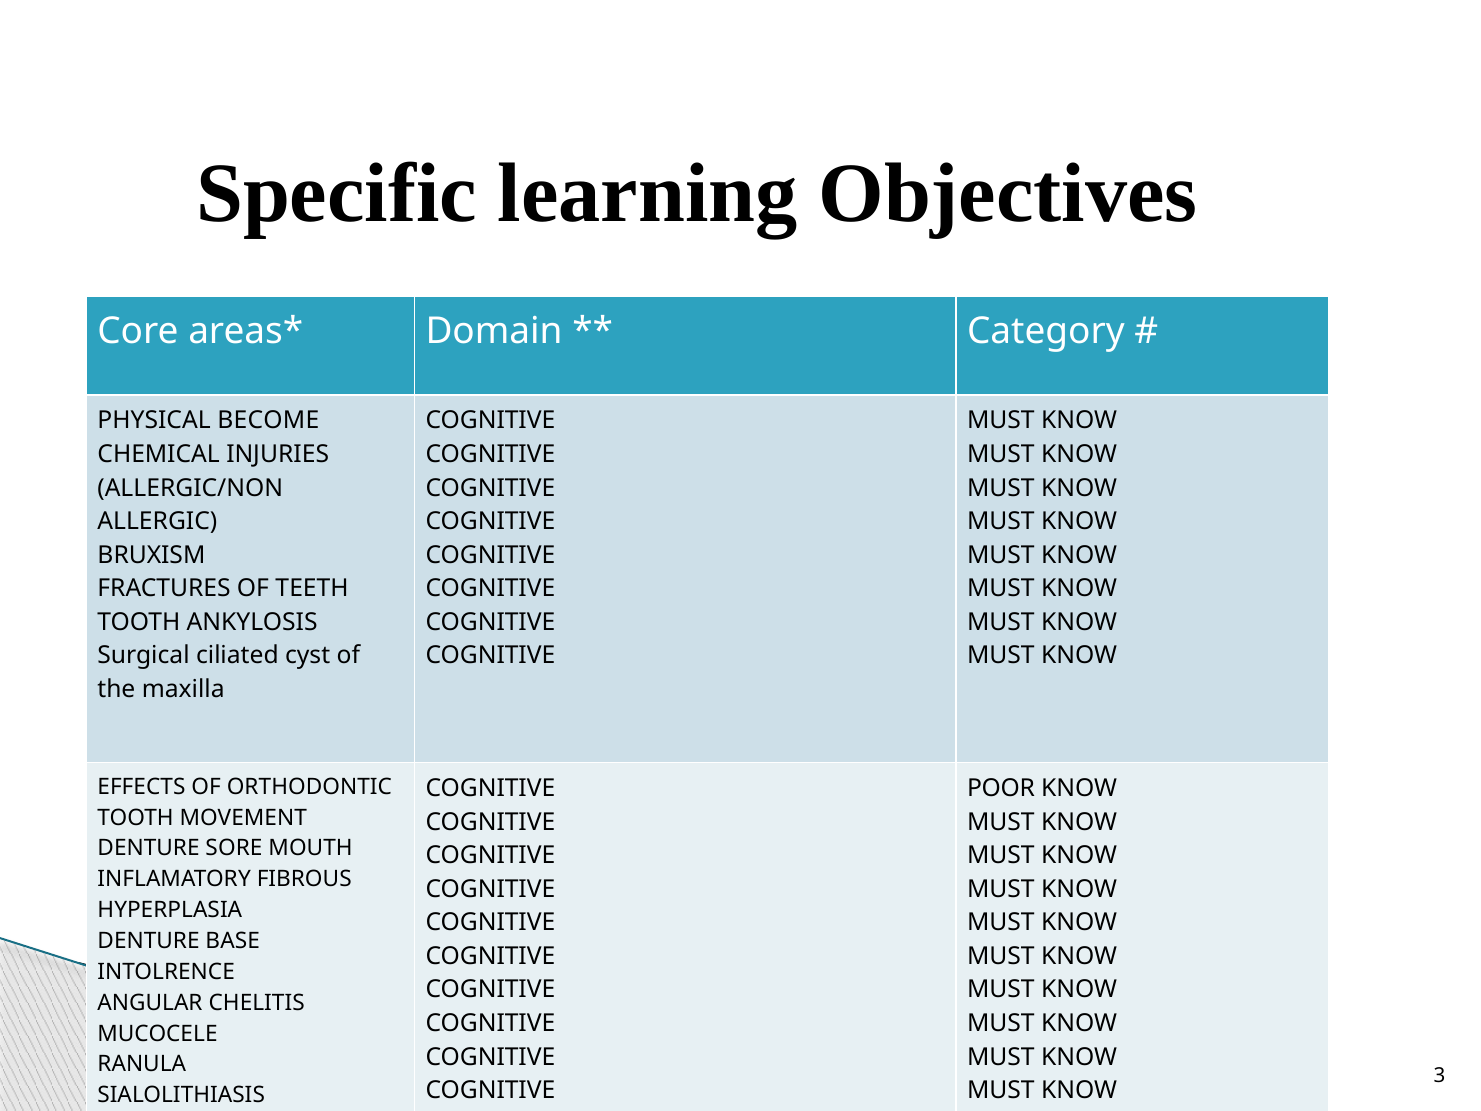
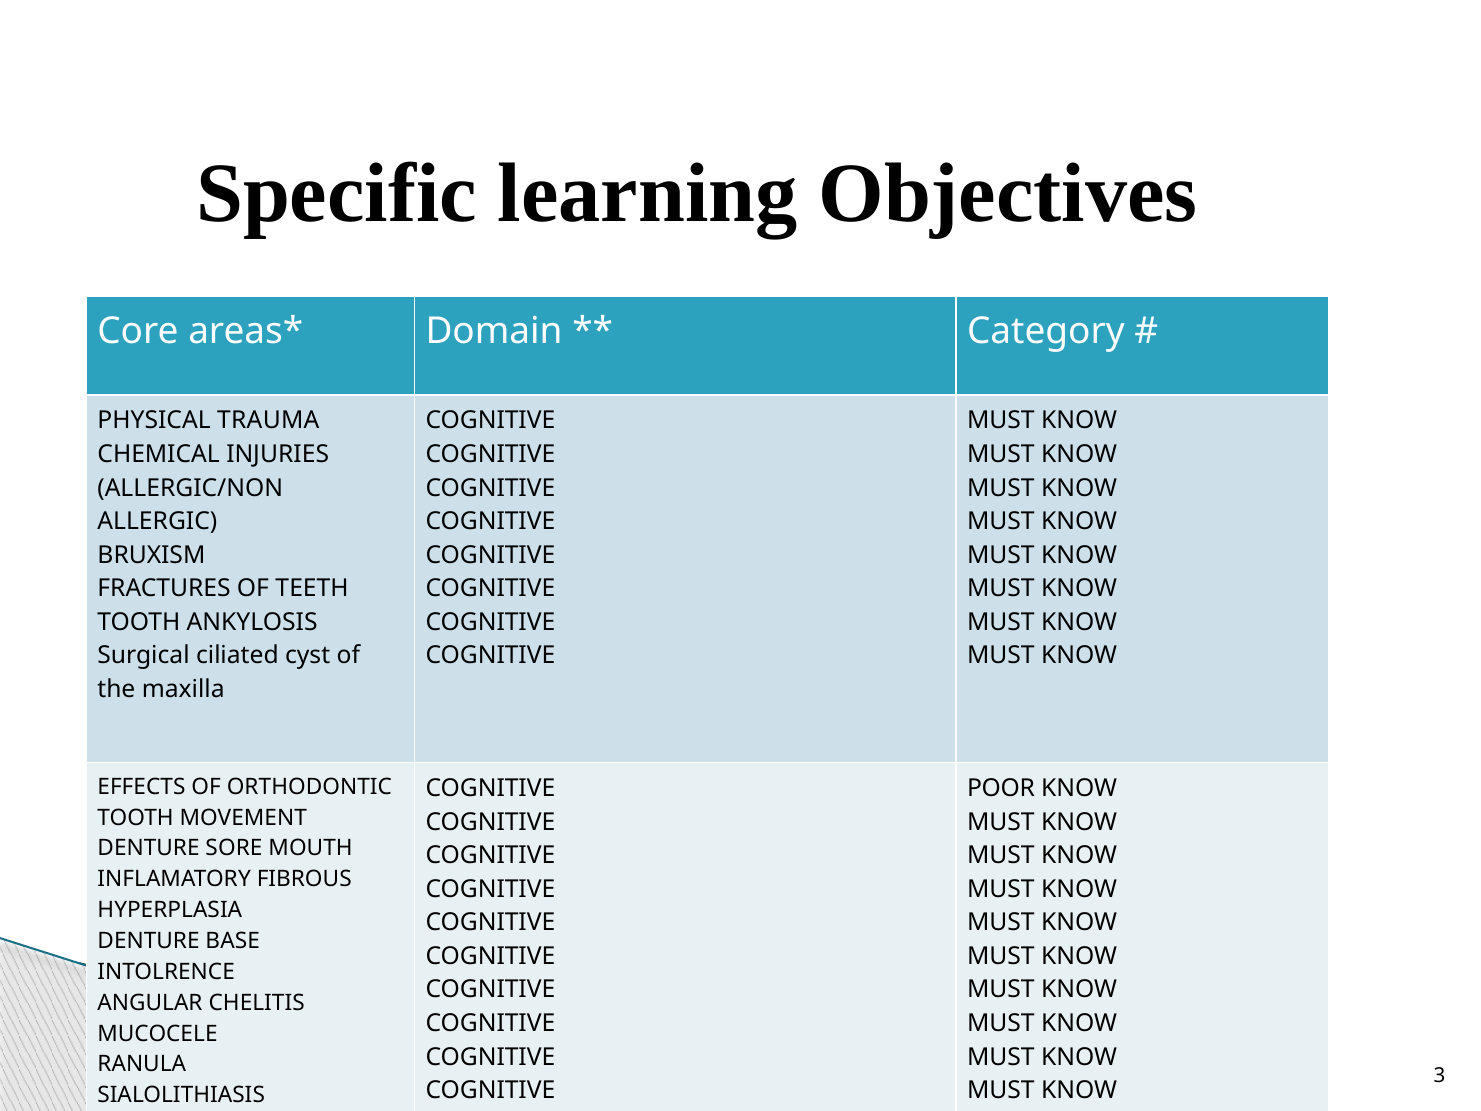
BECOME: BECOME -> TRAUMA (268, 421)
